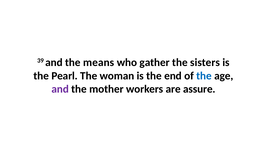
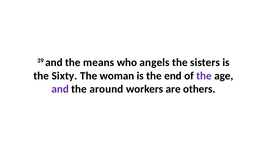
gather: gather -> angels (155, 63)
Pearl: Pearl -> Sixty (64, 76)
the colour: blue -> purple (204, 76)
mother: mother -> around (106, 89)
assure: assure -> others (199, 89)
